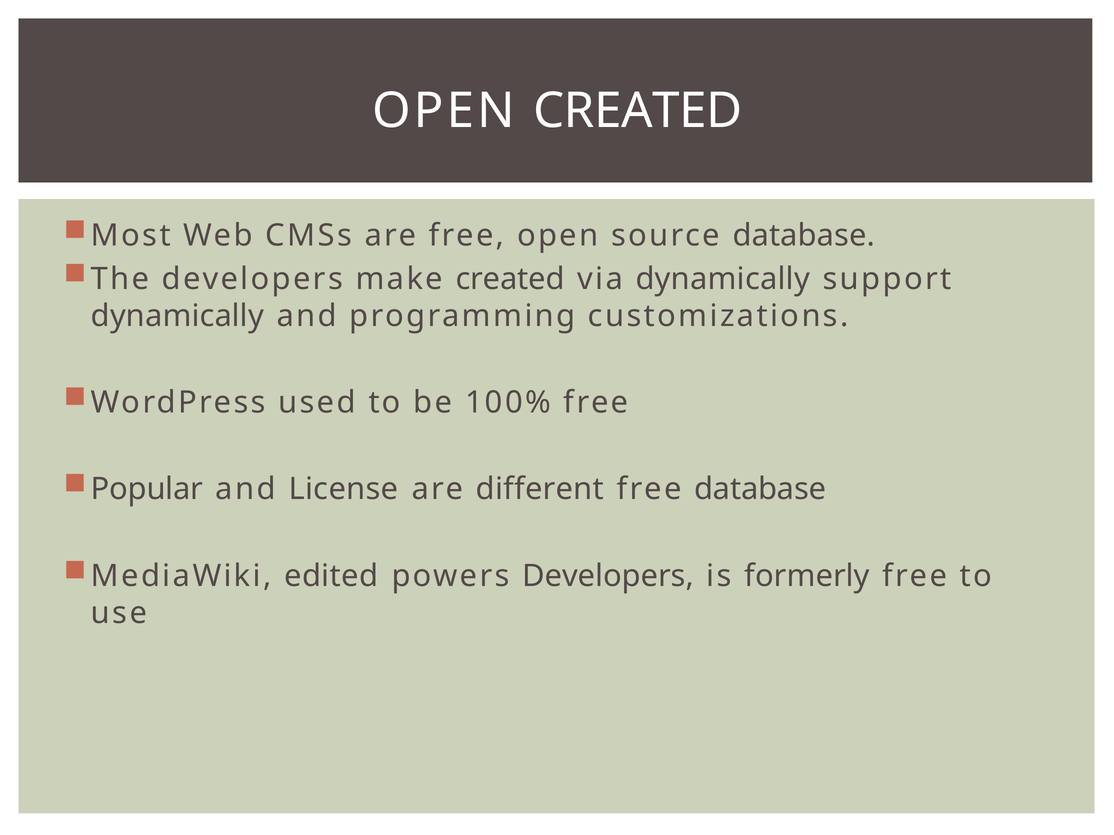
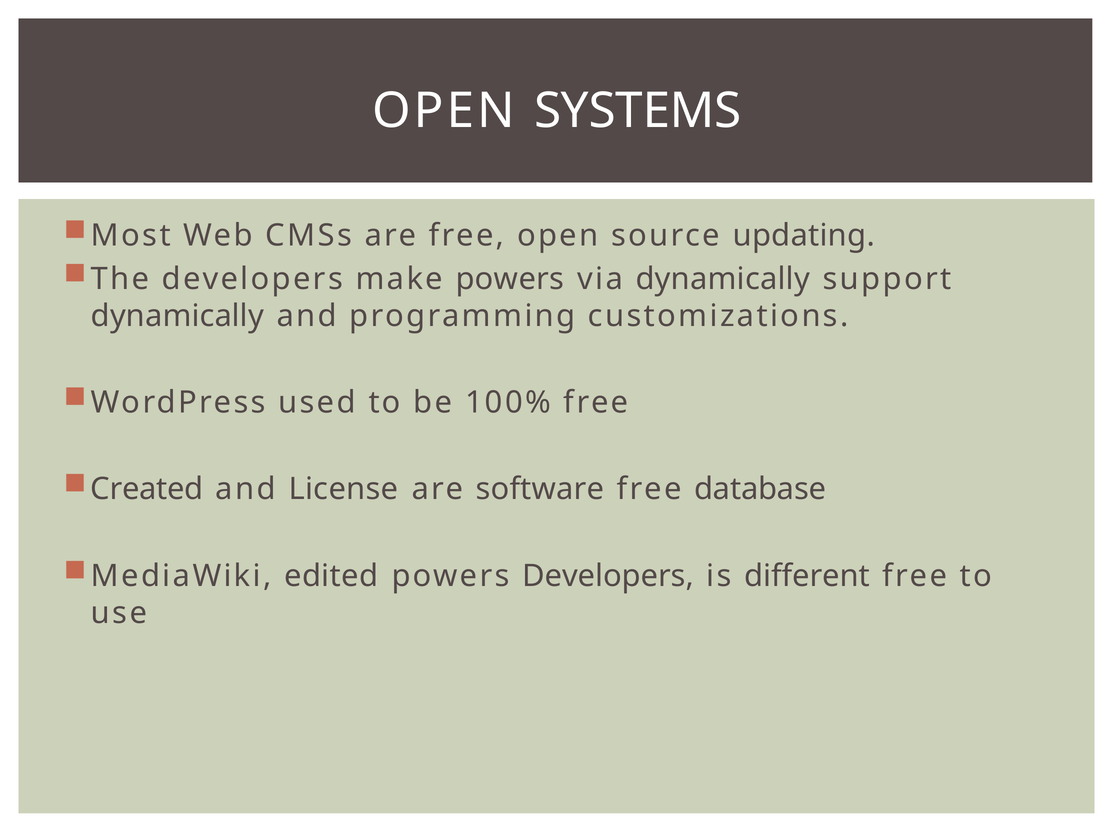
OPEN CREATED: CREATED -> SYSTEMS (638, 111)
source database: database -> updating (804, 236)
make created: created -> powers (510, 279)
Popular: Popular -> Created (147, 490)
different: different -> software (540, 490)
formerly: formerly -> different (807, 576)
